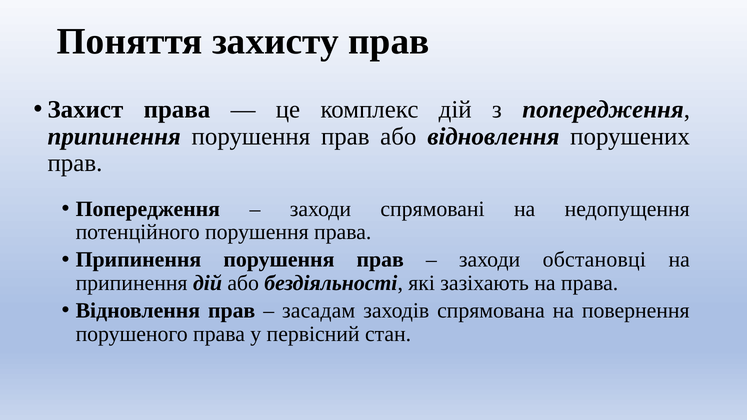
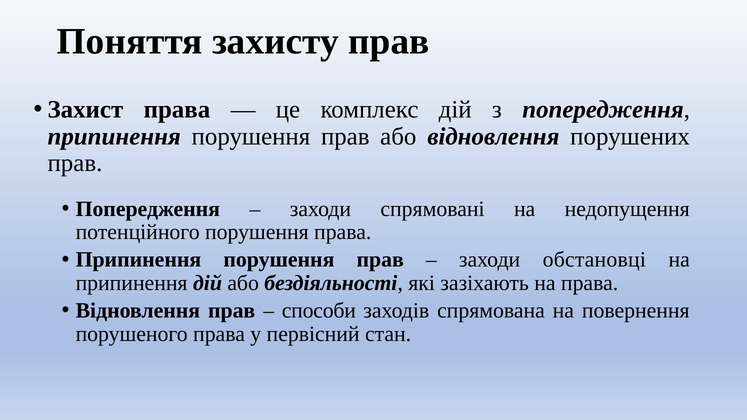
засадам: засадам -> способи (319, 311)
